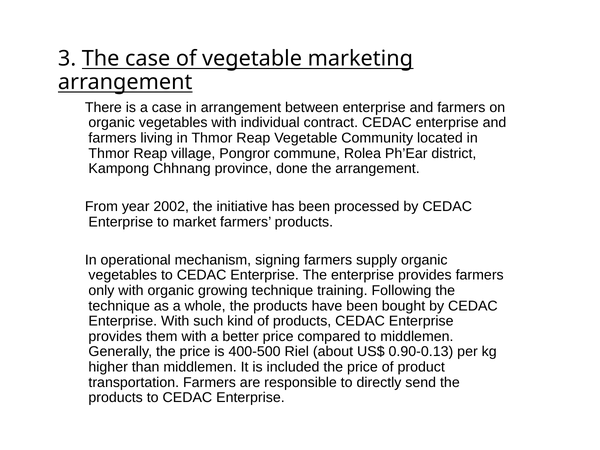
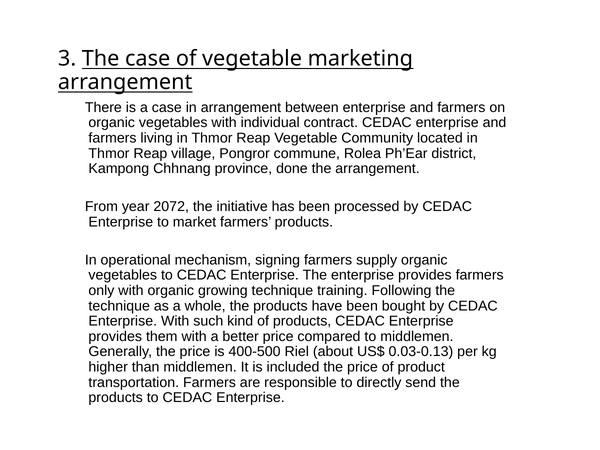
2002: 2002 -> 2072 (171, 207)
0.90-0.13: 0.90-0.13 -> 0.03-0.13 (421, 352)
